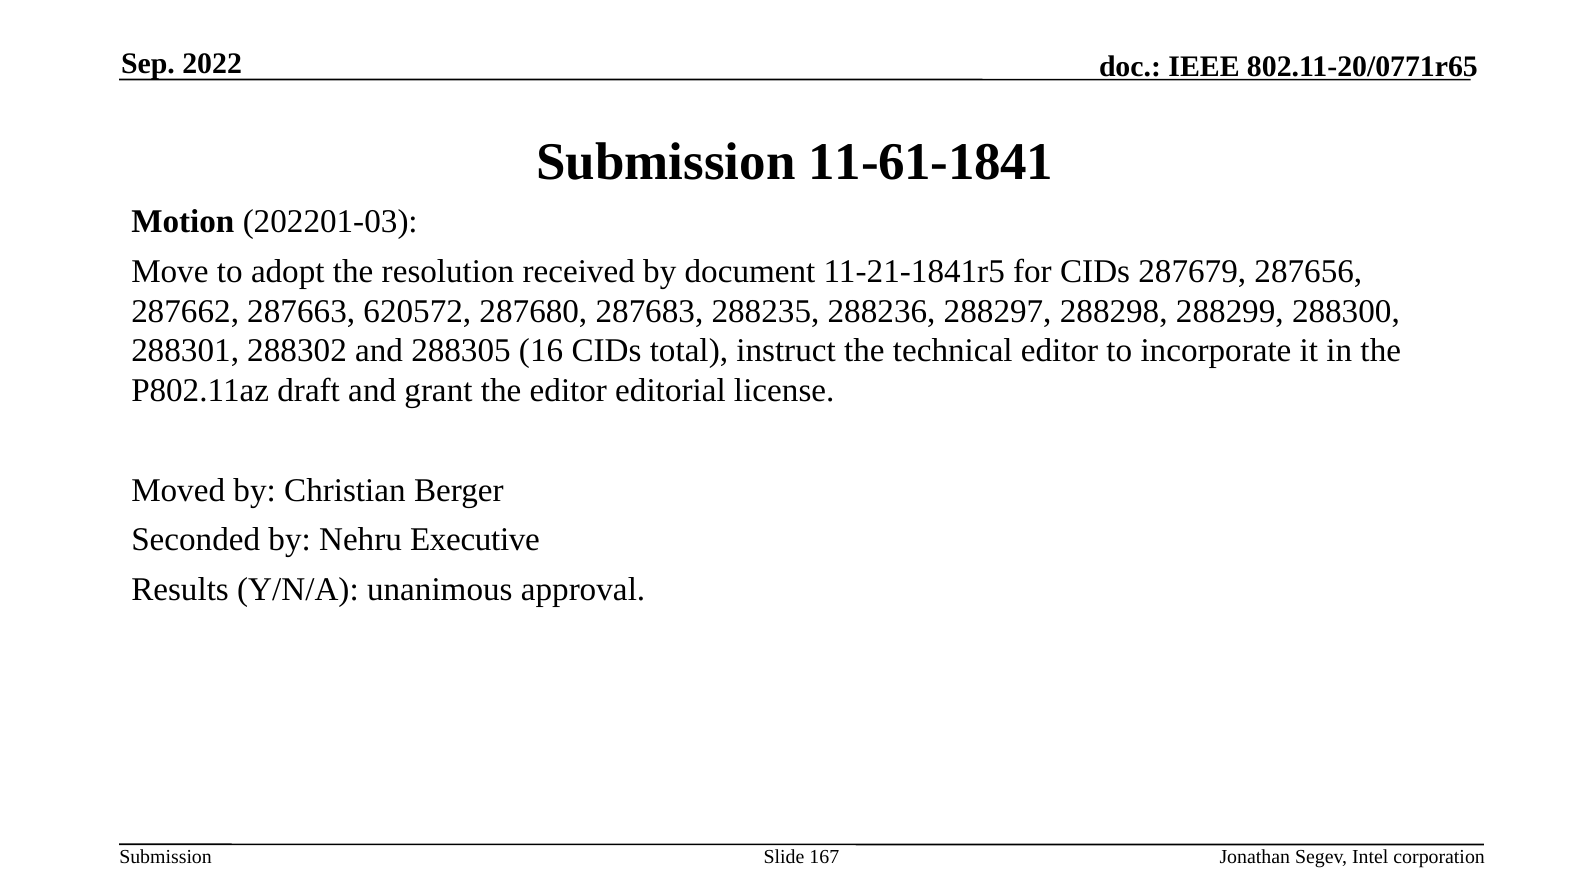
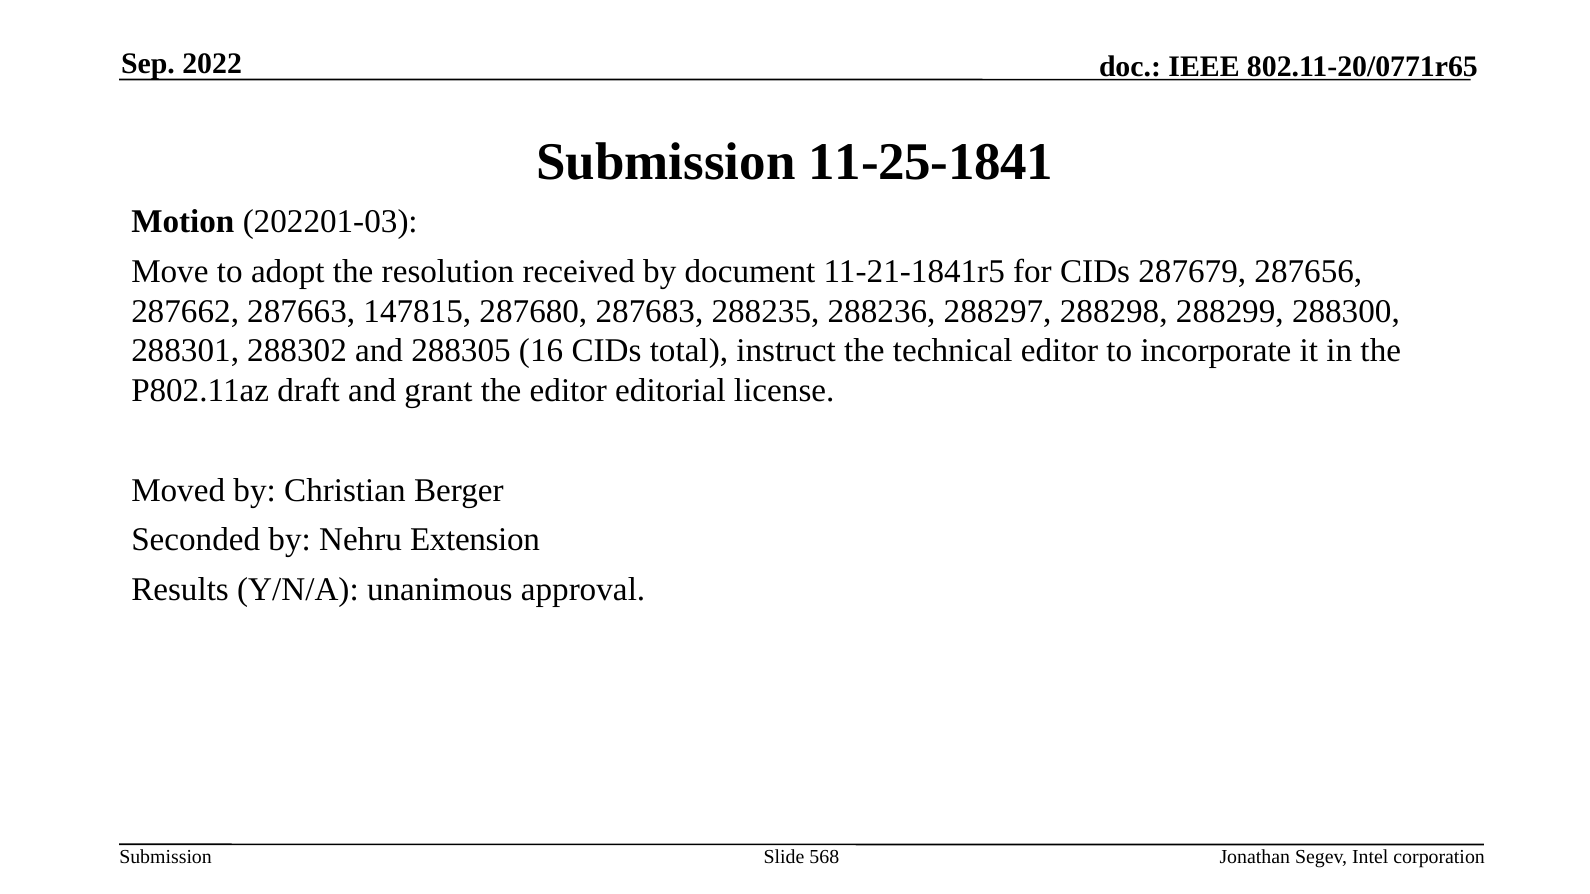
11-61-1841: 11-61-1841 -> 11-25-1841 (931, 163)
620572: 620572 -> 147815 (417, 311)
Executive: Executive -> Extension (475, 540)
167: 167 -> 568 (824, 858)
